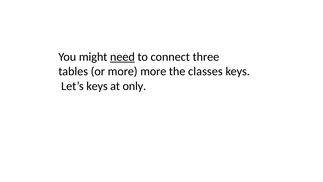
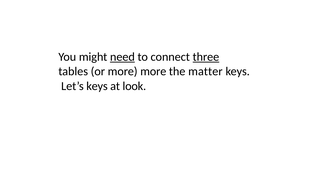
three underline: none -> present (206, 57)
classes: classes -> matter (205, 71)
only: only -> look (134, 86)
